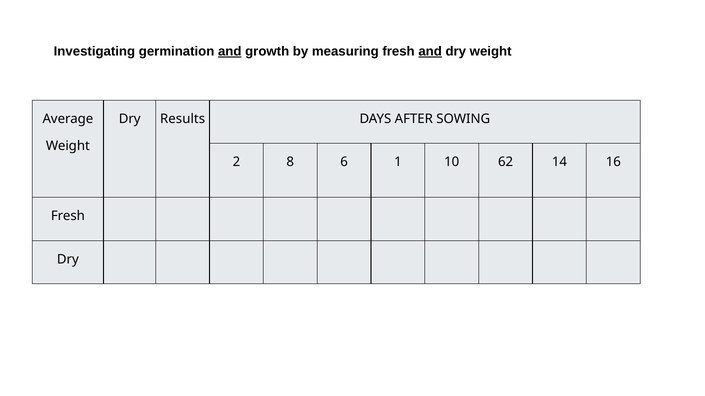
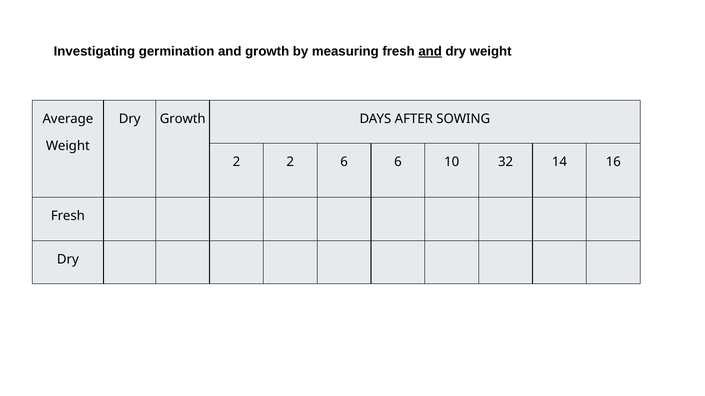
and underline: present -> none (230, 51)
Results: Results -> Growth (183, 119)
2 8: 8 -> 2 (290, 162)
6 1: 1 -> 6 (398, 162)
62: 62 -> 32 (506, 162)
